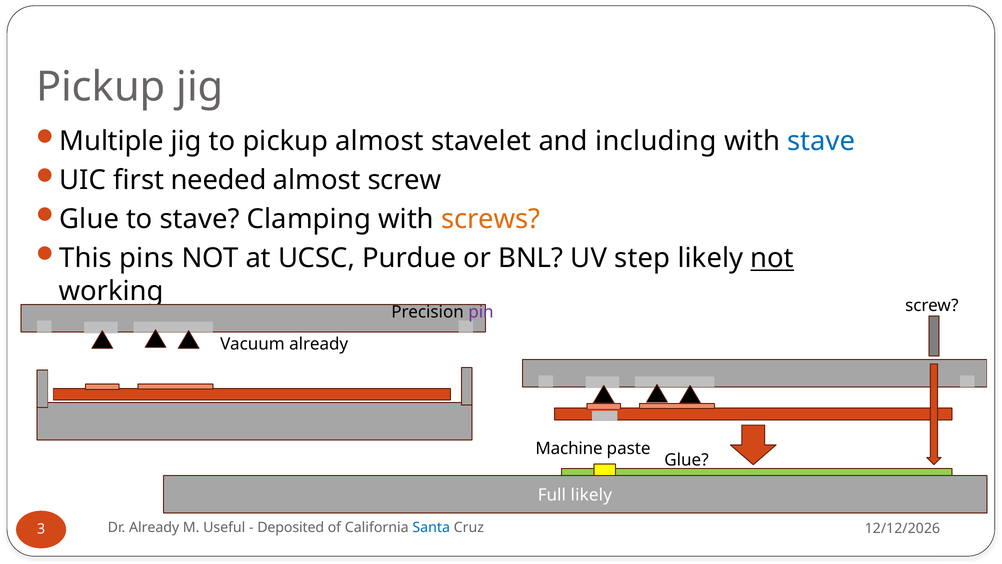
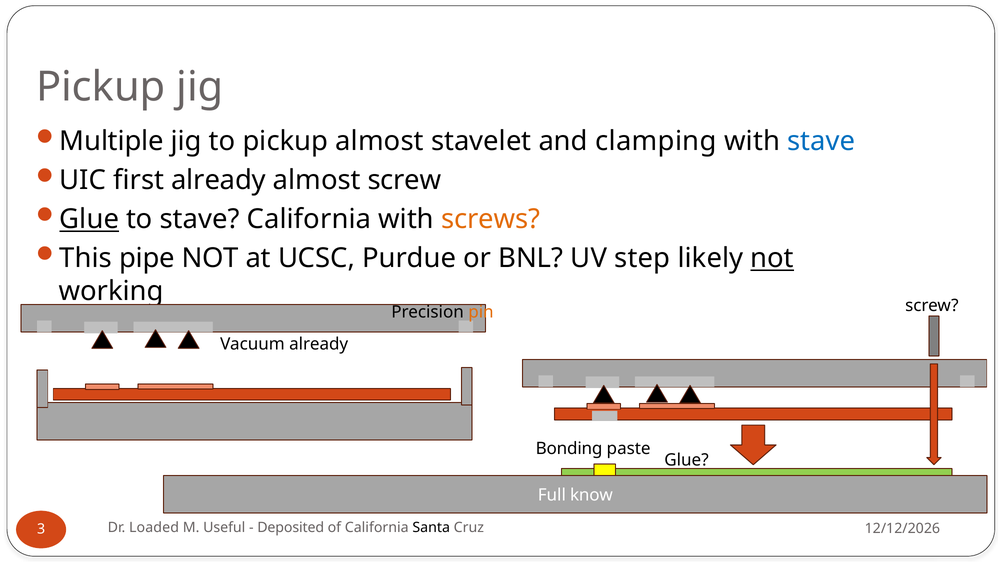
including: including -> clamping (656, 141)
first needed: needed -> already (219, 180)
Glue underline: none -> present (89, 219)
stave Clamping: Clamping -> California (309, 219)
pins: pins -> pipe (147, 258)
pin colour: purple -> orange (481, 312)
Machine: Machine -> Bonding (569, 448)
Full likely: likely -> know (591, 495)
Dr Already: Already -> Loaded (154, 527)
Santa colour: blue -> black (431, 527)
